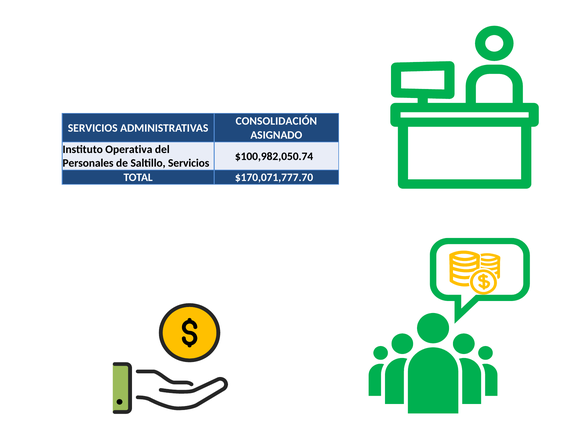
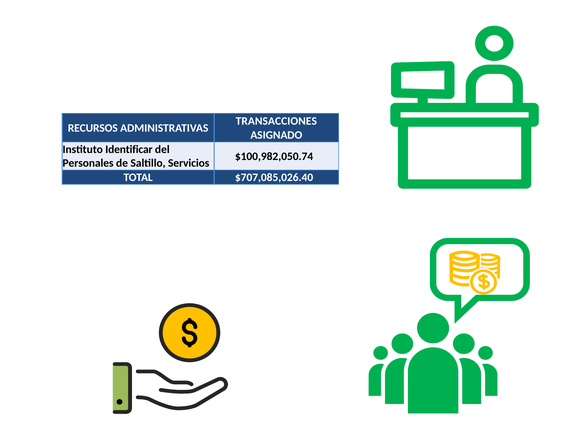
CONSOLIDACIÓN: CONSOLIDACIÓN -> TRANSACCIONES (276, 121)
SERVICIOS: SERVICIOS -> RECURSOS (93, 128)
Operativa: Operativa -> Identificar (129, 149)
$170,071,777.70: $170,071,777.70 -> $707,085,026.40 (274, 177)
